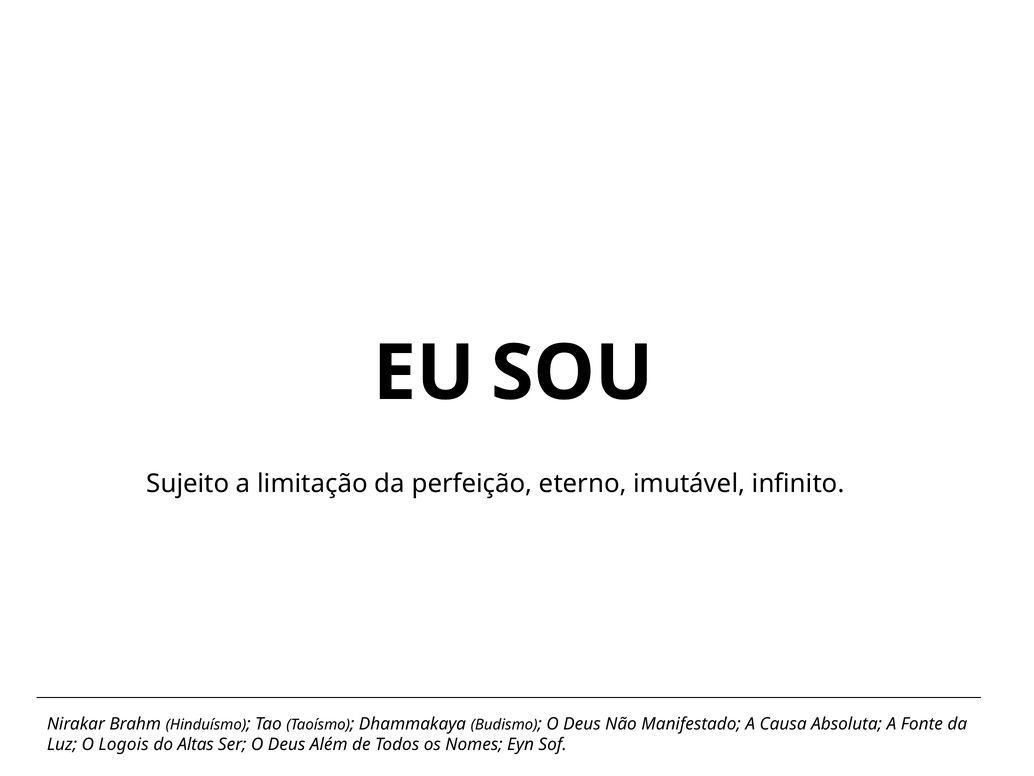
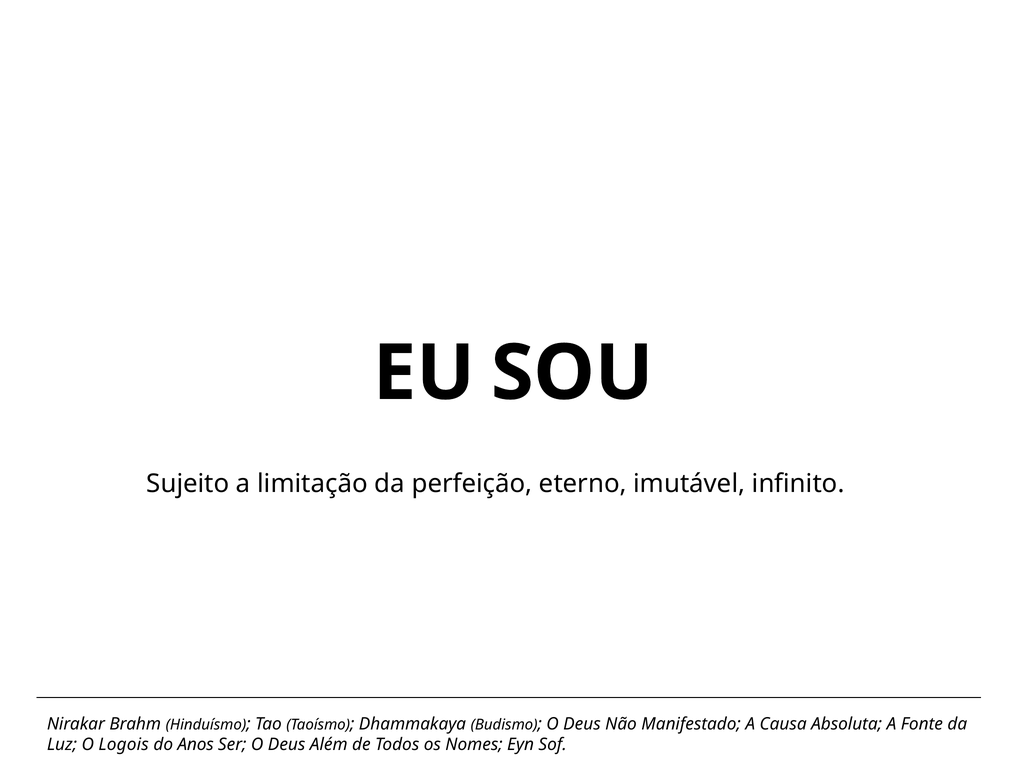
Altas: Altas -> Anos (196, 744)
